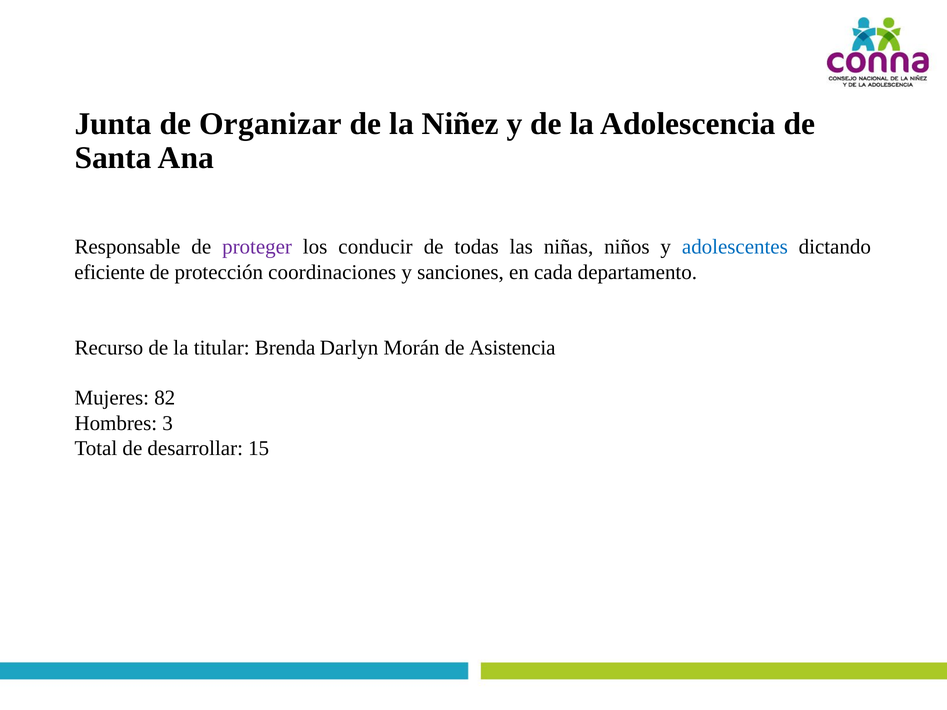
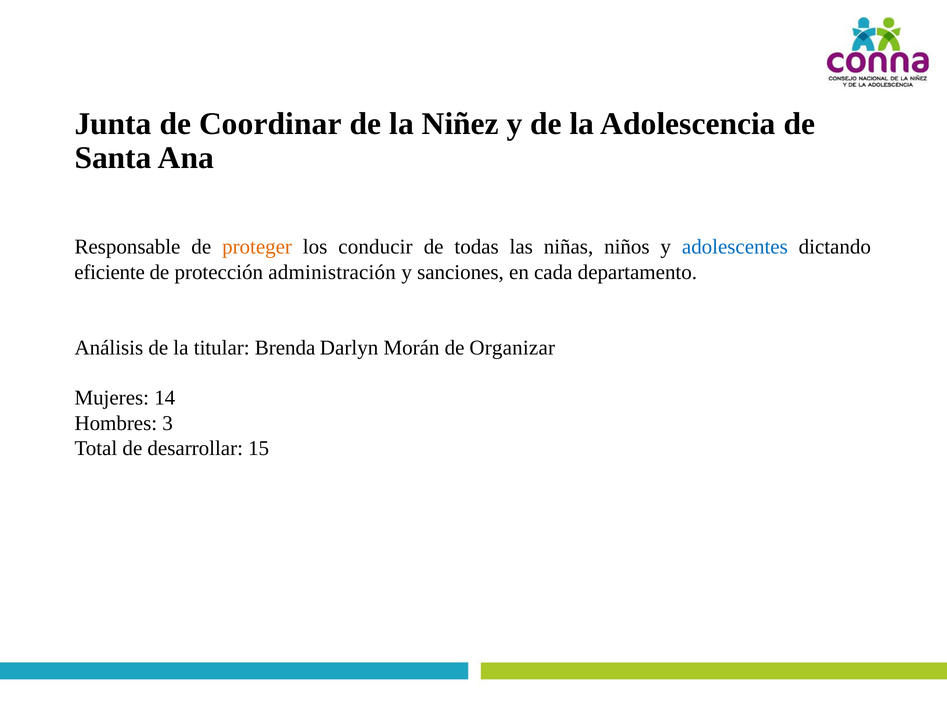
Organizar: Organizar -> Coordinar (270, 124)
proteger colour: purple -> orange (257, 247)
coordinaciones: coordinaciones -> administración (332, 272)
Recurso: Recurso -> Análisis (109, 348)
Asistencia: Asistencia -> Organizar (512, 348)
82: 82 -> 14 (165, 398)
